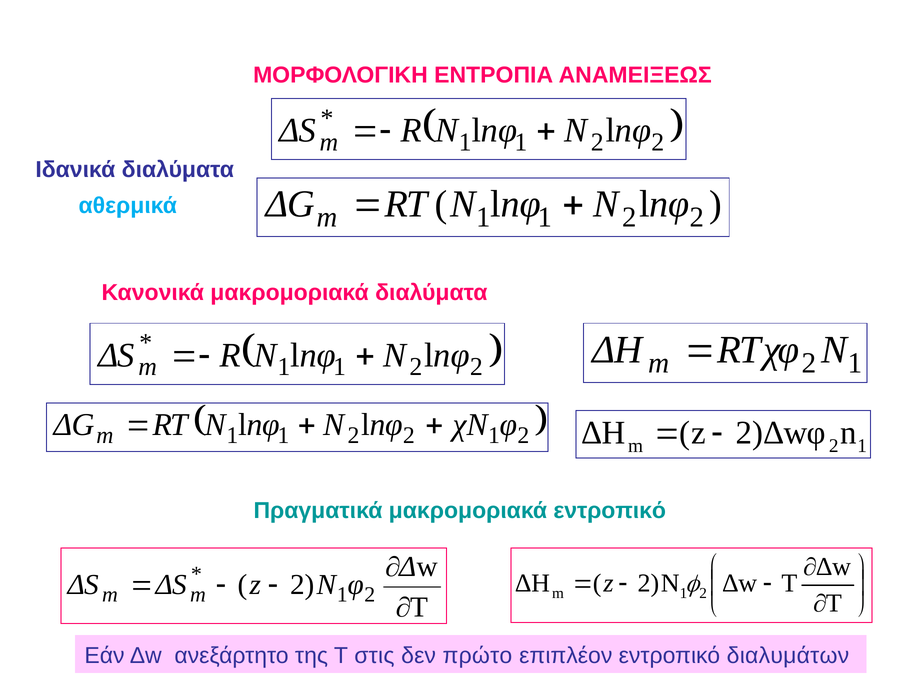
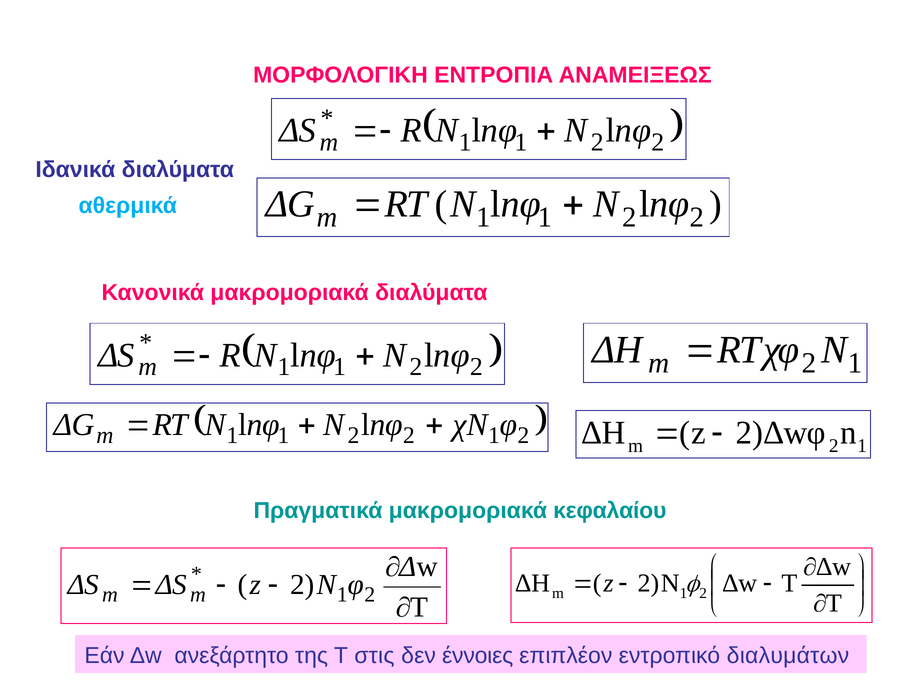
μακρομοριακά εντροπικό: εντροπικό -> κεφαλαίου (610, 510)
πρώτο: πρώτο -> έννοιες (478, 655)
